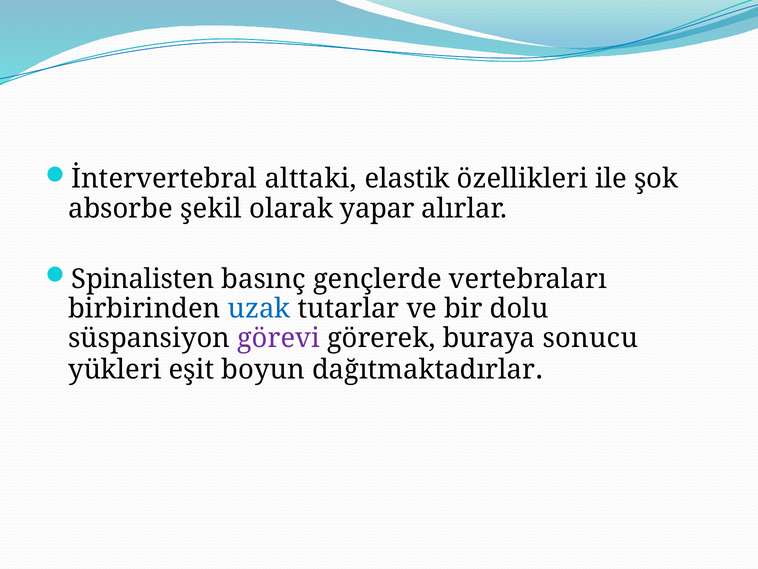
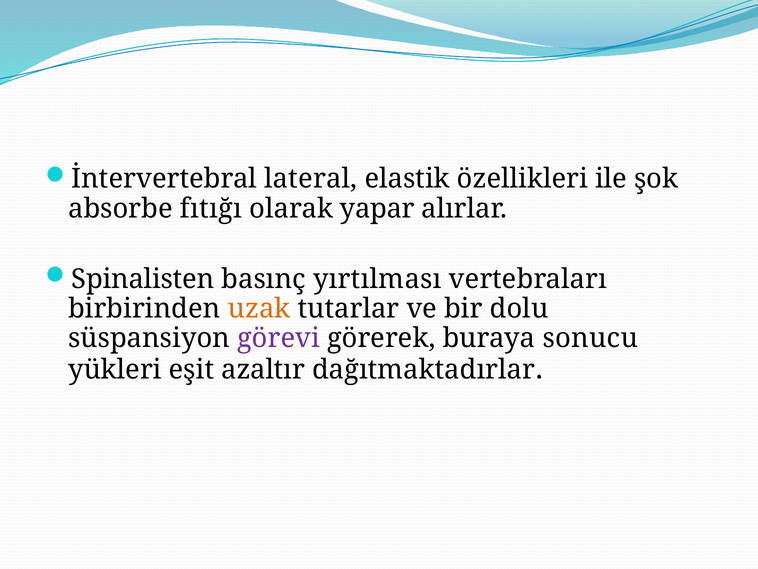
alttaki: alttaki -> lateral (311, 179)
şekil: şekil -> fıtığı (211, 208)
gençlerde: gençlerde -> yırtılması (377, 279)
uzak colour: blue -> orange (259, 308)
boyun: boyun -> azaltır (263, 369)
